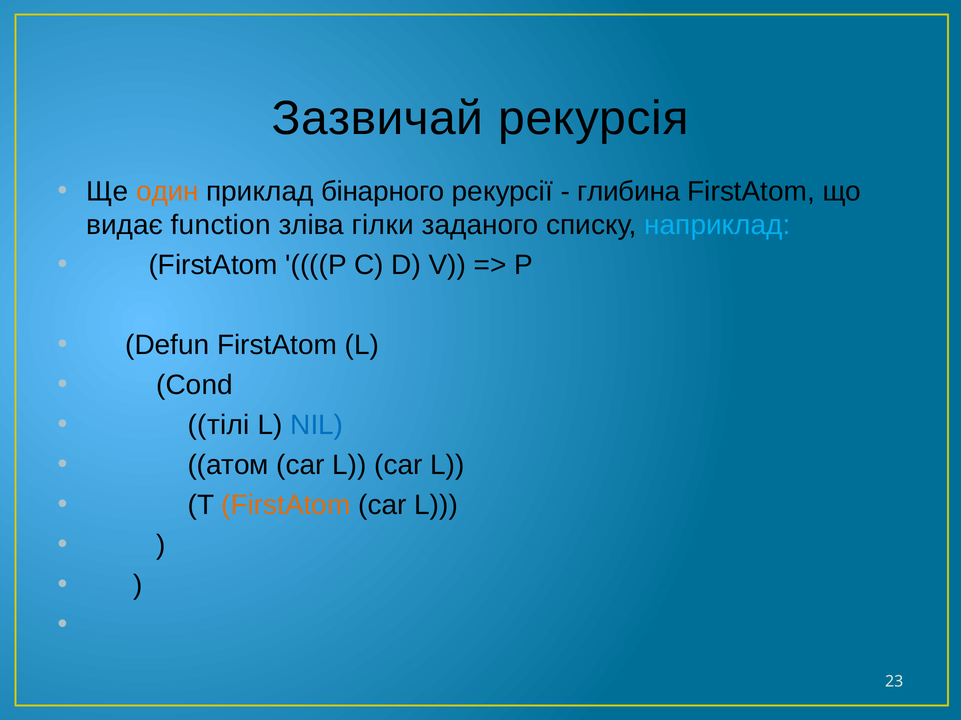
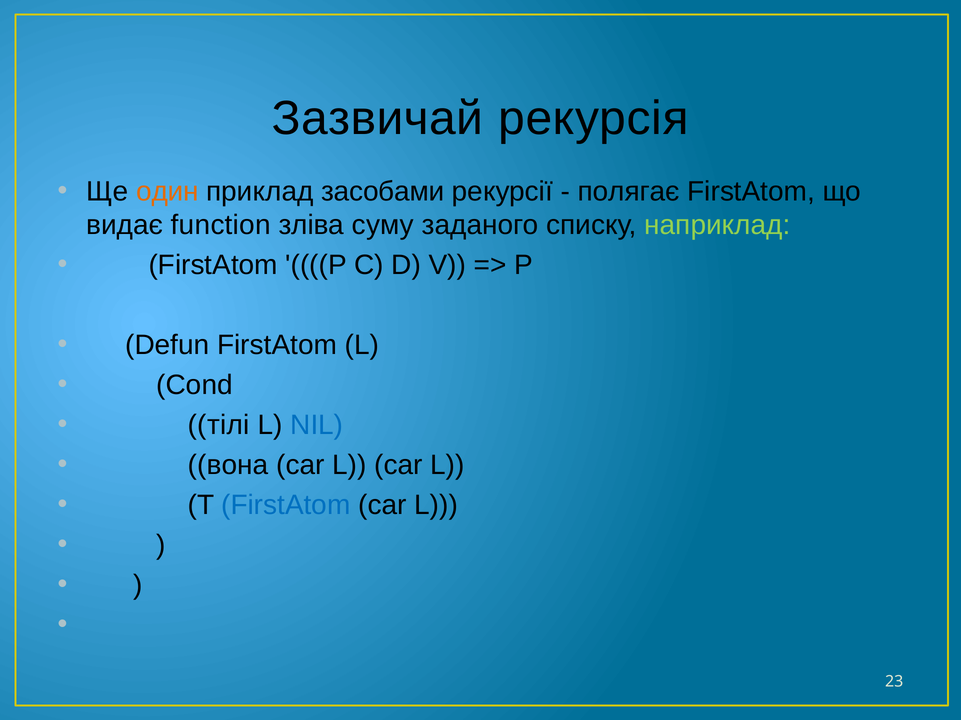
бінарного: бінарного -> засобами (383, 192)
глибина: глибина -> полягає (629, 192)
гілки: гілки -> суму (383, 225)
наприклад colour: light blue -> light green (717, 225)
атом: атом -> вона (228, 466)
FirstАtom colour: orange -> blue (286, 506)
